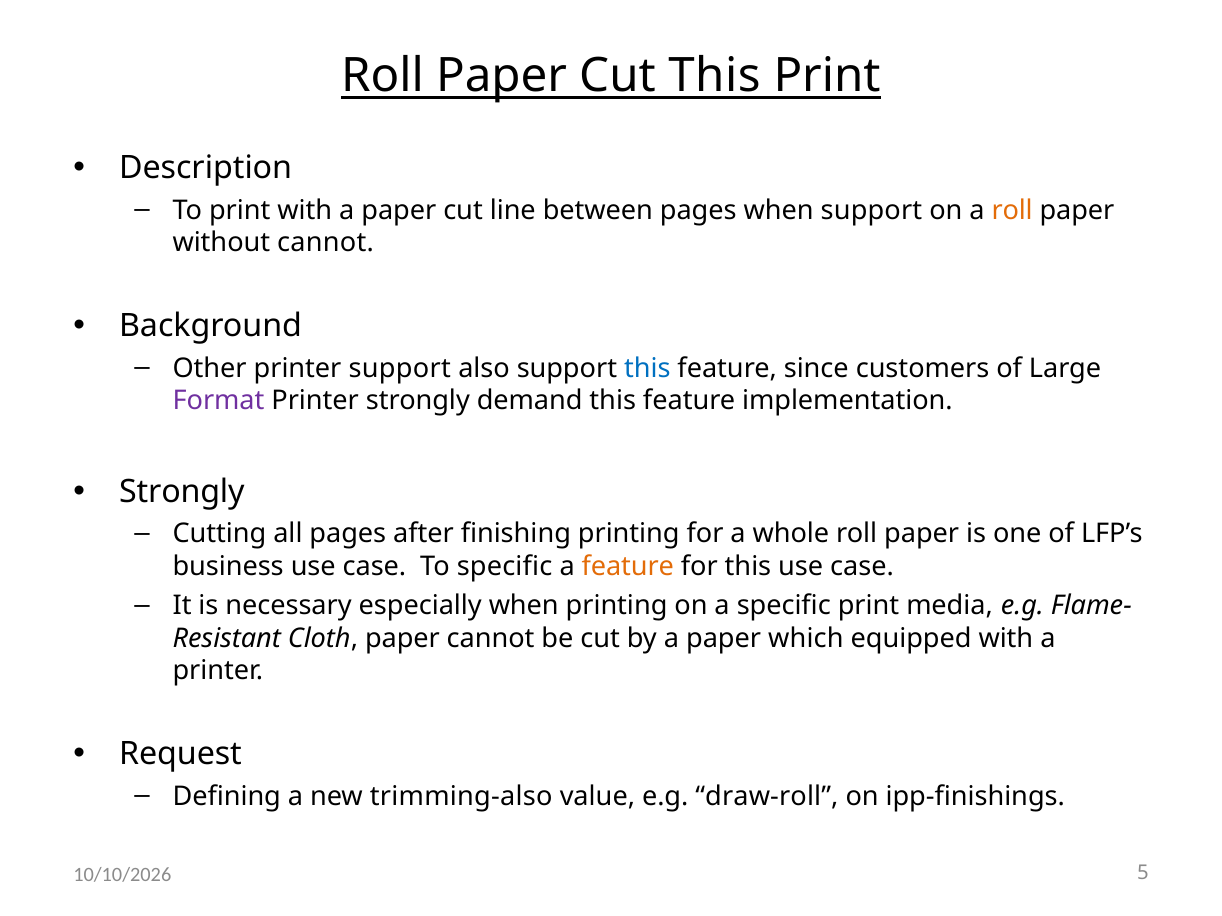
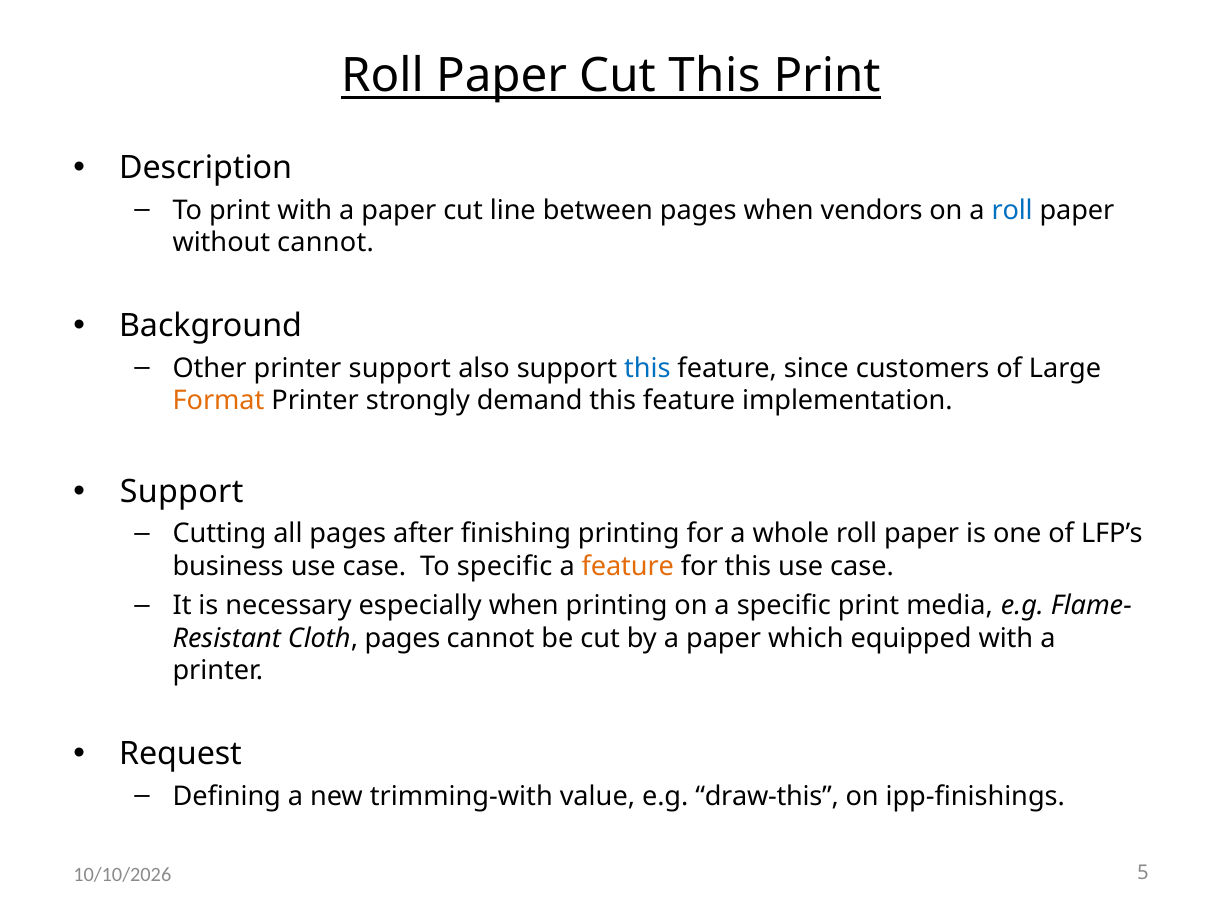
when support: support -> vendors (872, 210)
roll colour: orange -> blue (1012, 210)
Format colour: purple -> orange (219, 401)
Strongly: Strongly -> Support (182, 492)
Cloth paper: paper -> pages (403, 639)
trimming-also: trimming-also -> trimming-with (461, 797)
draw-roll: draw-roll -> draw-this (767, 797)
